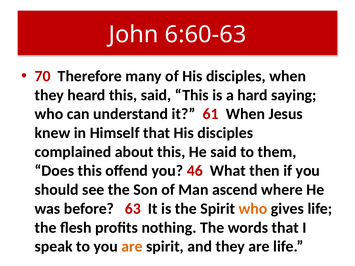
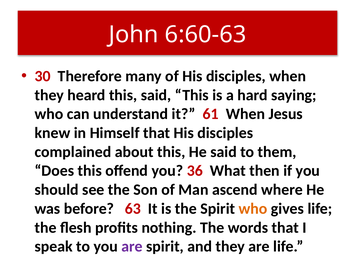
70: 70 -> 30 (43, 76)
46: 46 -> 36 (195, 171)
are colour: orange -> purple (132, 247)
